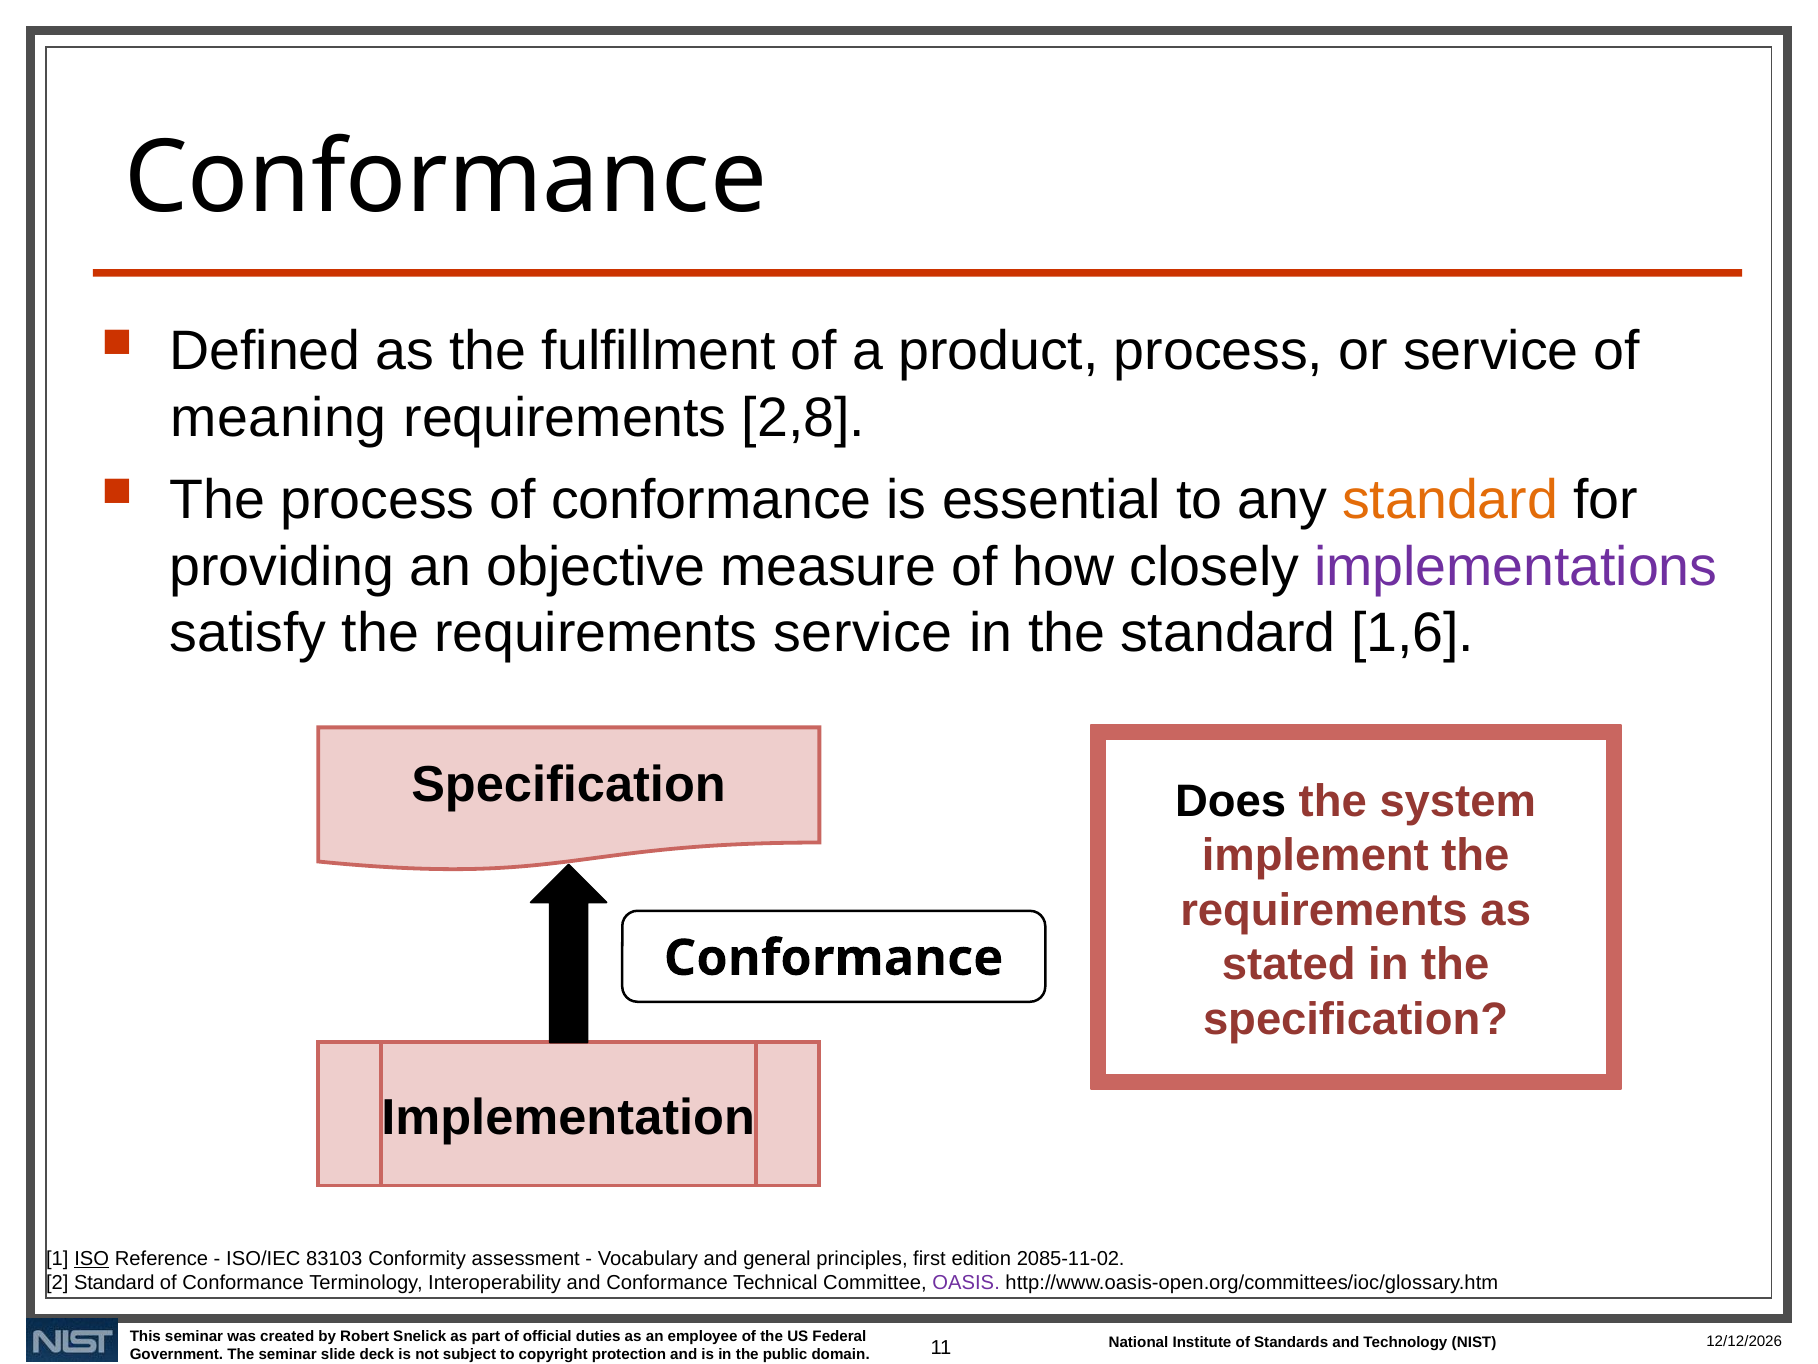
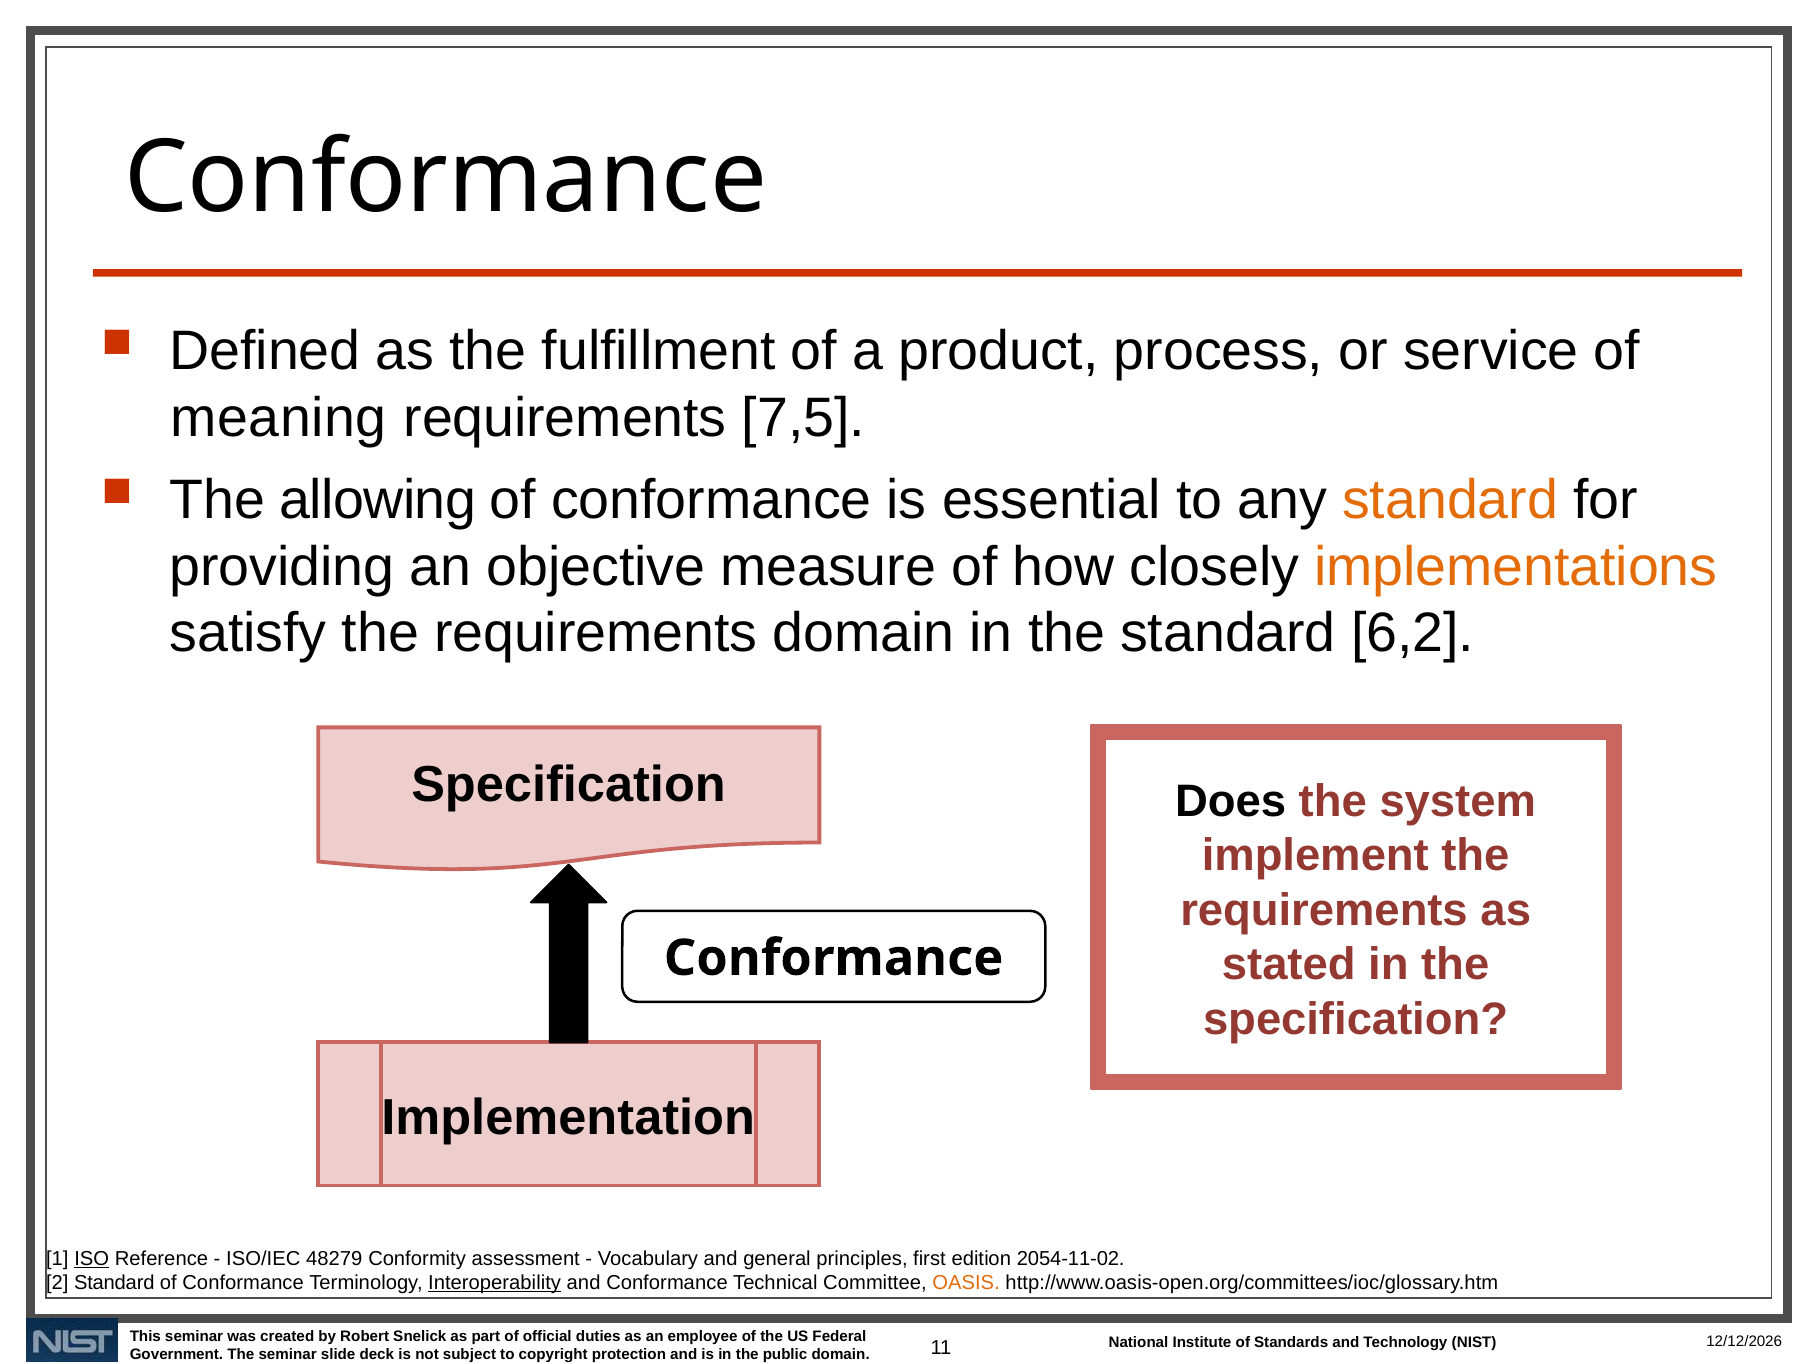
2,8: 2,8 -> 7,5 (803, 418)
The process: process -> allowing (378, 500)
implementations colour: purple -> orange (1516, 567)
requirements service: service -> domain (864, 633)
1,6: 1,6 -> 6,2 (1413, 633)
83103: 83103 -> 48279 (334, 1258)
2085-11-02: 2085-11-02 -> 2054-11-02 (1071, 1258)
Interoperability underline: none -> present (495, 1282)
OASIS colour: purple -> orange (966, 1282)
